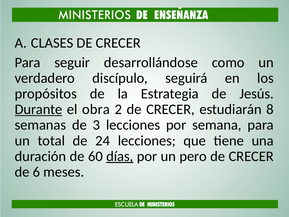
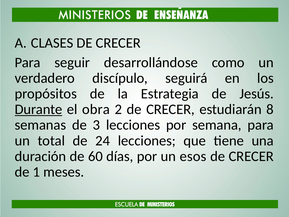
días underline: present -> none (120, 156)
pero: pero -> esos (193, 156)
6: 6 -> 1 (36, 172)
